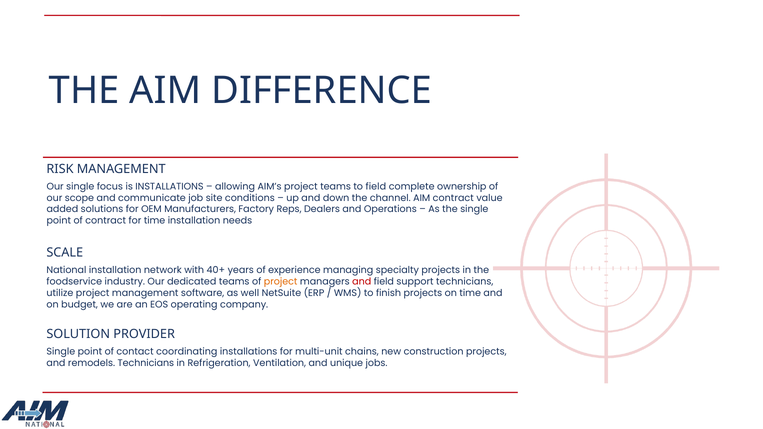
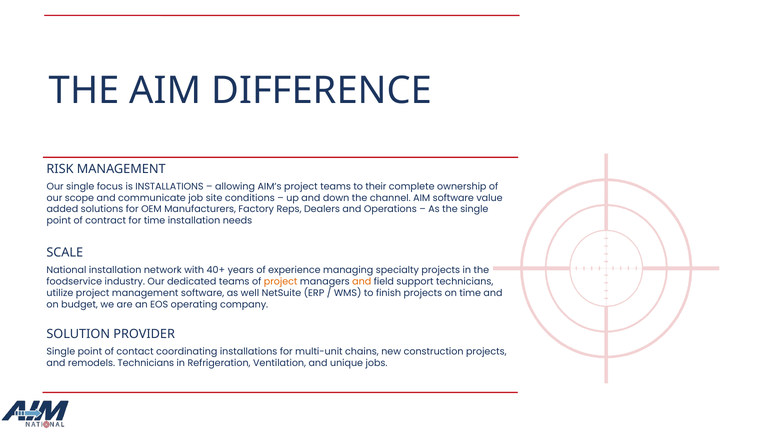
to field: field -> their (376, 187)
AIM contract: contract -> software (453, 198)
and colour: red -> orange (362, 282)
